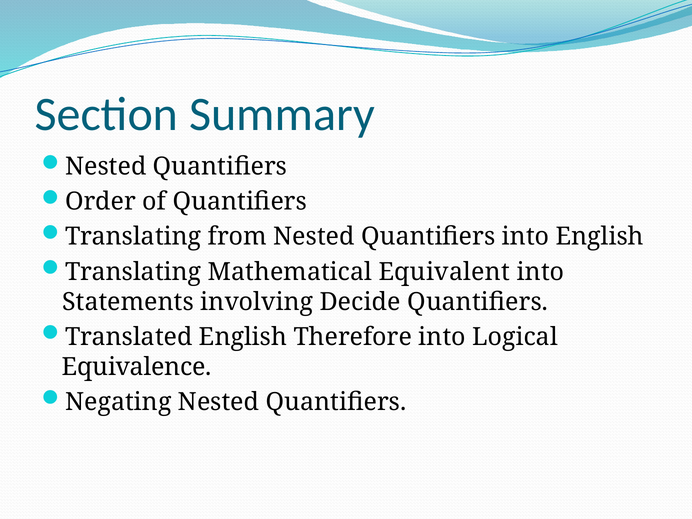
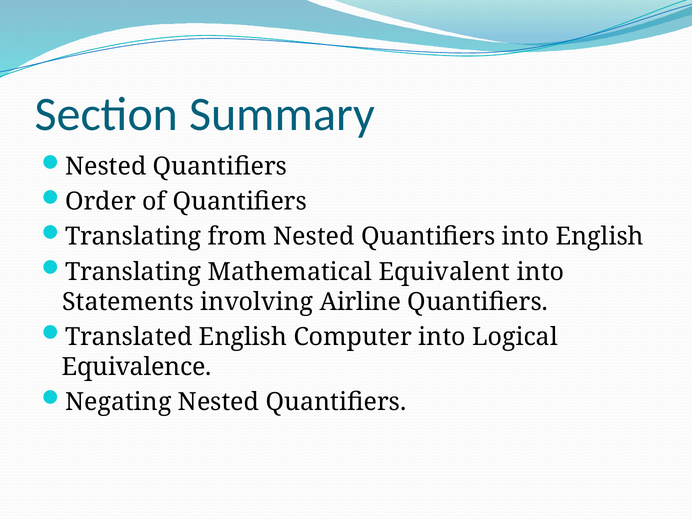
Decide: Decide -> Airline (360, 302)
Therefore: Therefore -> Computer (353, 337)
